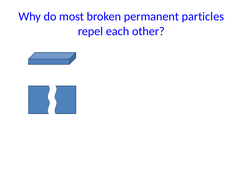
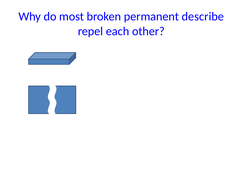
particles: particles -> describe (203, 17)
